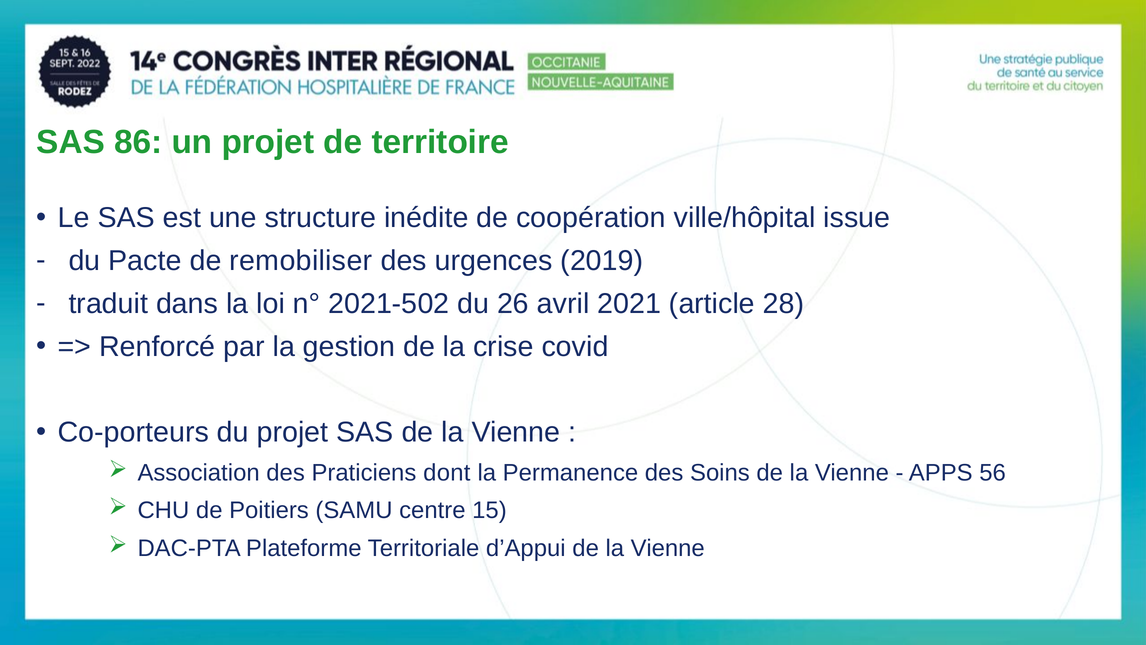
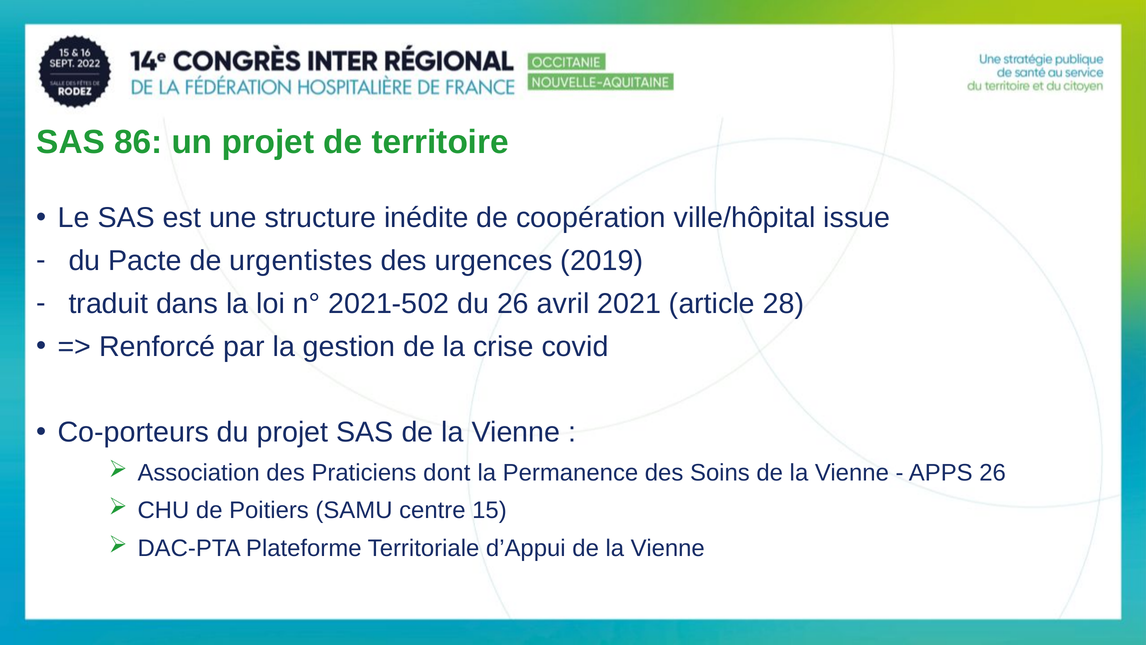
remobiliser: remobiliser -> urgentistes (301, 261)
APPS 56: 56 -> 26 (993, 472)
